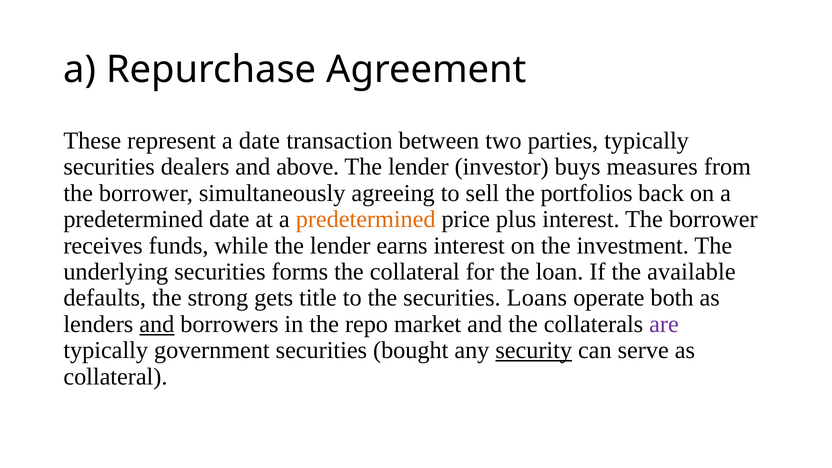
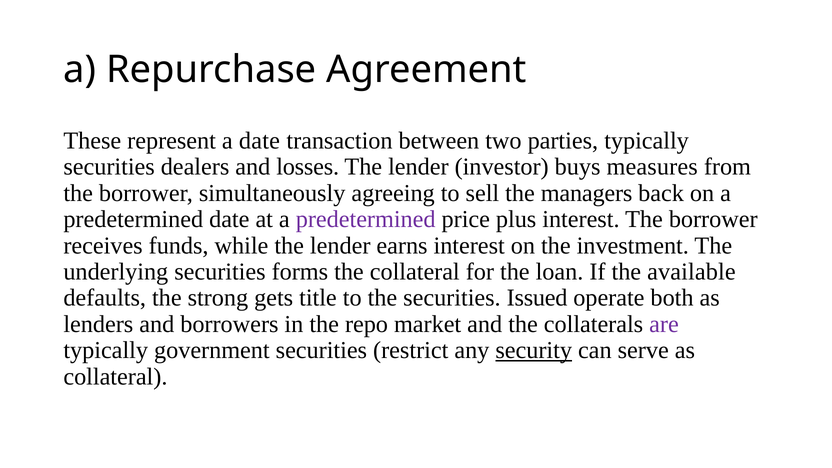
above: above -> losses (308, 167)
portfolios: portfolios -> managers (587, 193)
predetermined colour: orange -> purple (366, 219)
Loans: Loans -> Issued (537, 298)
and underline: present -> none (157, 324)
bought: bought -> restrict (411, 350)
